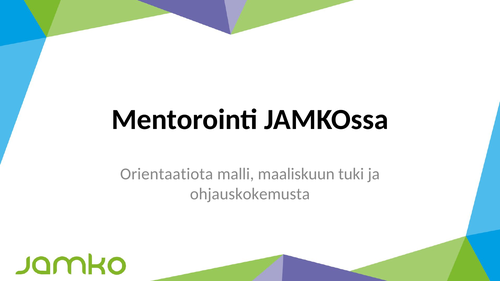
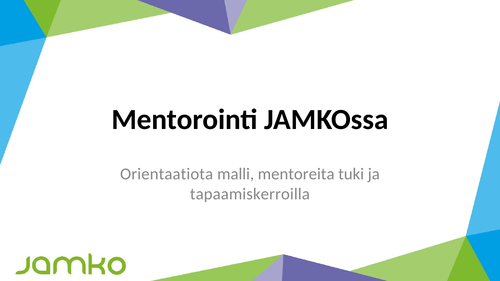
maaliskuun: maaliskuun -> mentoreita (296, 174)
ohjauskokemusta: ohjauskokemusta -> tapaamiskerroilla (250, 194)
